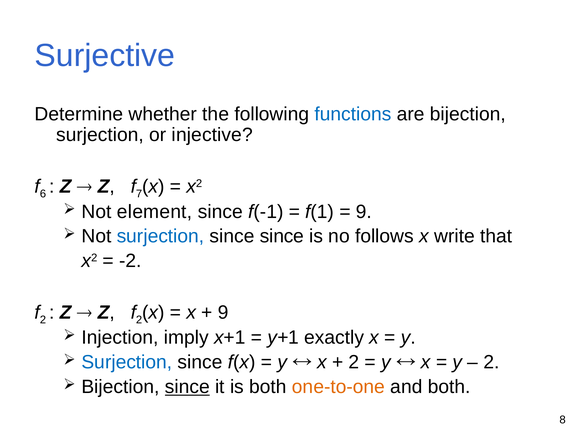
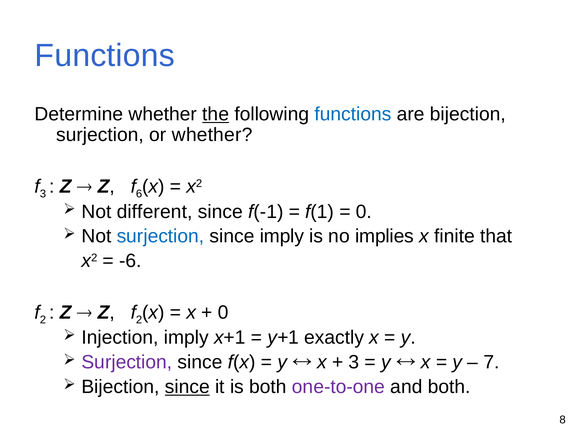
Surjective: Surjective -> Functions (105, 56)
the underline: none -> present (216, 114)
or injective: injective -> whether (212, 135)
6: 6 -> 3 (43, 194)
7: 7 -> 6 (139, 194)
element: element -> different (155, 212)
9: 9 -> 0 (364, 212)
since since: since -> imply (282, 236)
follows: follows -> implies (384, 236)
write: write -> finite (454, 236)
-2: -2 -> -6 (130, 261)
9: 9 -> 0 (223, 312)
Surjection colour: blue -> purple (127, 362)
2: 2 -> 3 (354, 362)
2: 2 -> 7 (491, 362)
one-to-one colour: orange -> purple (338, 387)
